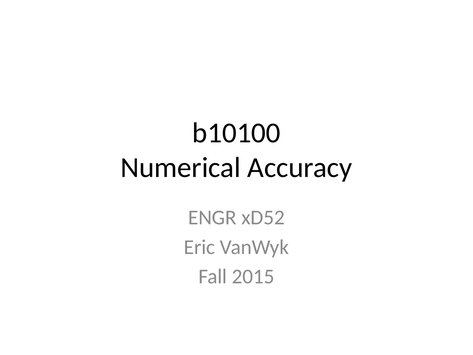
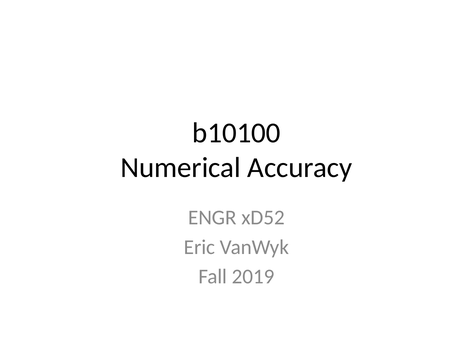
2015: 2015 -> 2019 (253, 276)
